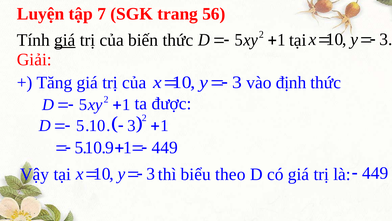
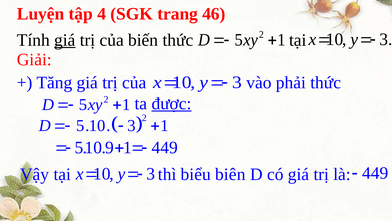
7: 7 -> 4 (102, 14)
56: 56 -> 46 (214, 14)
định: định -> phải (291, 82)
được underline: none -> present (172, 103)
theo: theo -> biên (230, 174)
